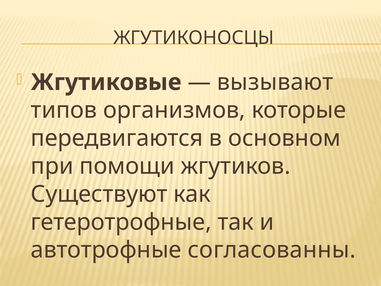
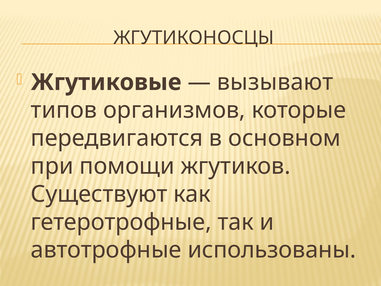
согласованны: согласованны -> использованы (272, 250)
